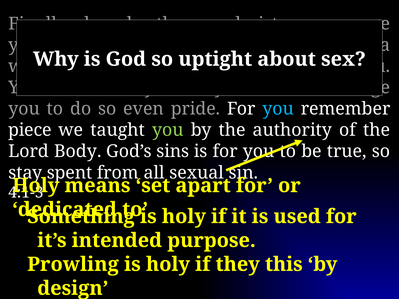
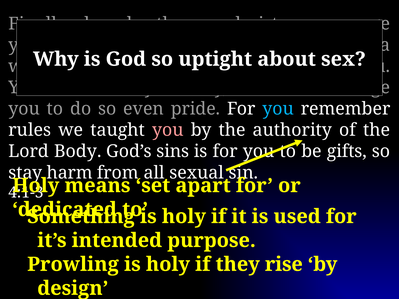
piece: piece -> rules (30, 130)
you colour: light green -> pink (168, 130)
true: true -> gifts (347, 152)
spent: spent -> harm (70, 173)
they this: this -> rise (284, 265)
